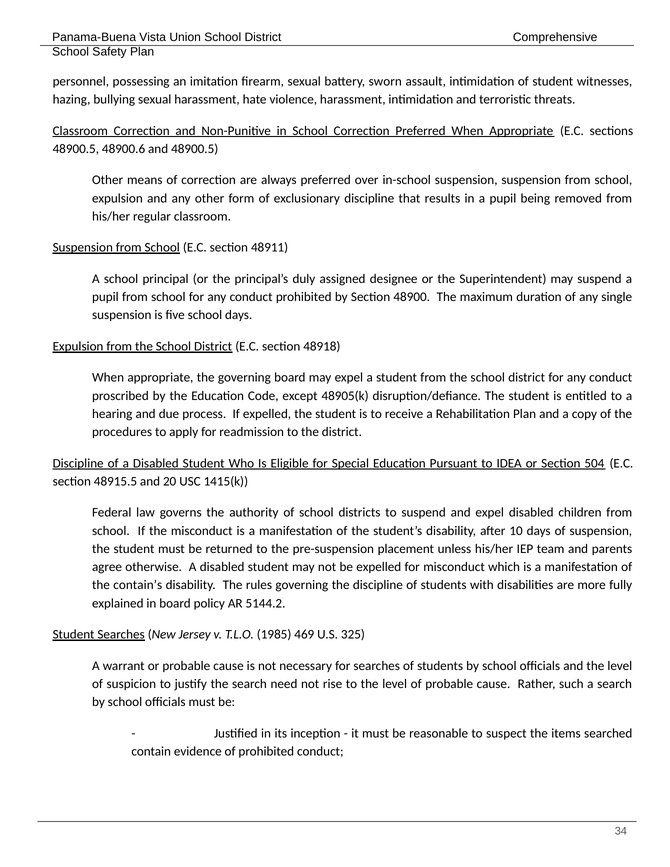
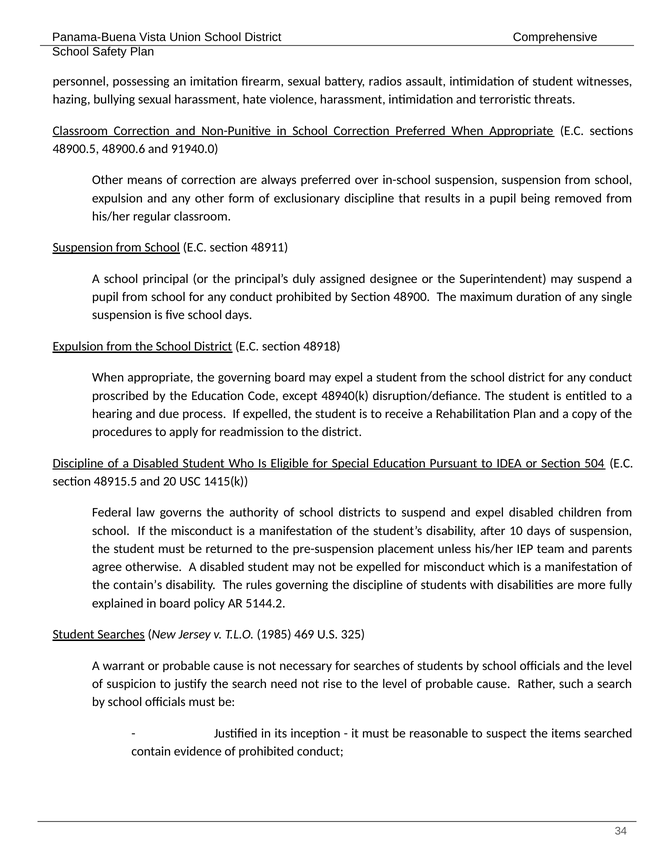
sworn: sworn -> radios (385, 81)
and 48900.5: 48900.5 -> 91940.0 (195, 149)
48905(k: 48905(k -> 48940(k (345, 396)
